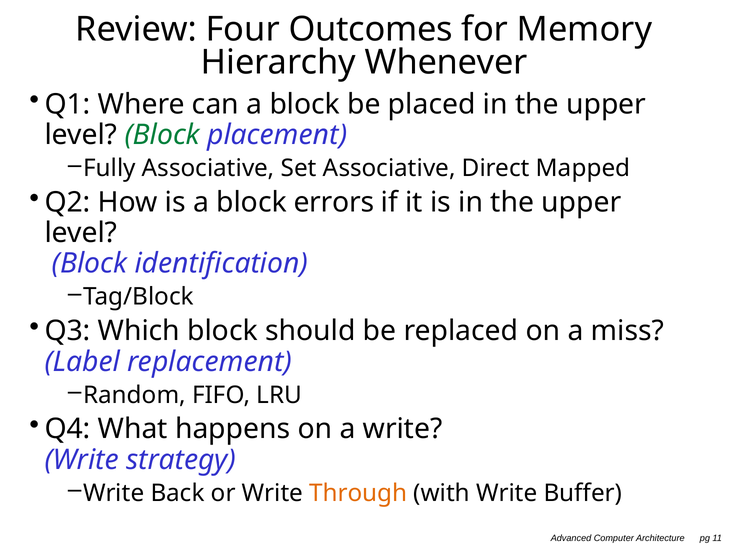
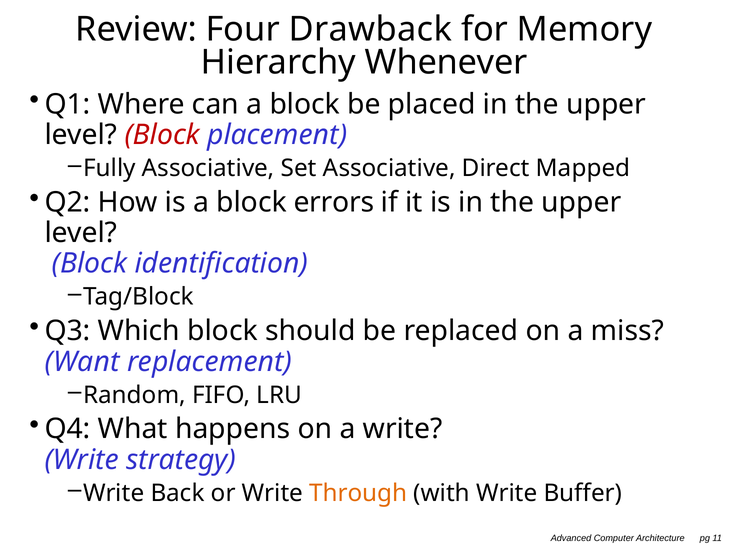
Outcomes: Outcomes -> Drawback (370, 29)
Block colour: green -> red (162, 135)
Label: Label -> Want (82, 362)
